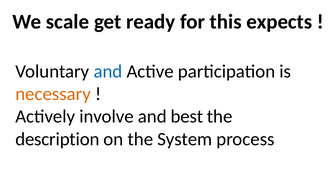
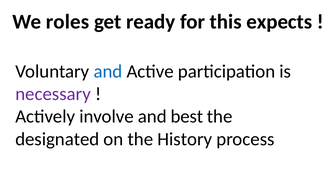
scale: scale -> roles (67, 22)
necessary colour: orange -> purple (53, 94)
description: description -> designated (57, 139)
System: System -> History (185, 139)
